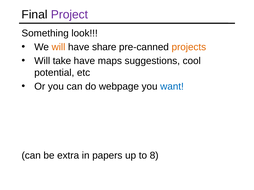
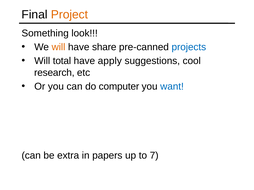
Project colour: purple -> orange (69, 15)
projects colour: orange -> blue (189, 47)
take: take -> total (62, 61)
maps: maps -> apply (110, 61)
potential: potential -> research (54, 73)
webpage: webpage -> computer (119, 87)
8: 8 -> 7 (154, 156)
